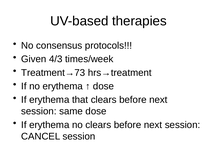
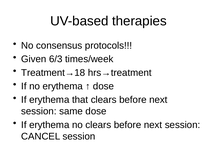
4/3: 4/3 -> 6/3 (56, 59)
Treatment→73: Treatment→73 -> Treatment→18 (53, 73)
